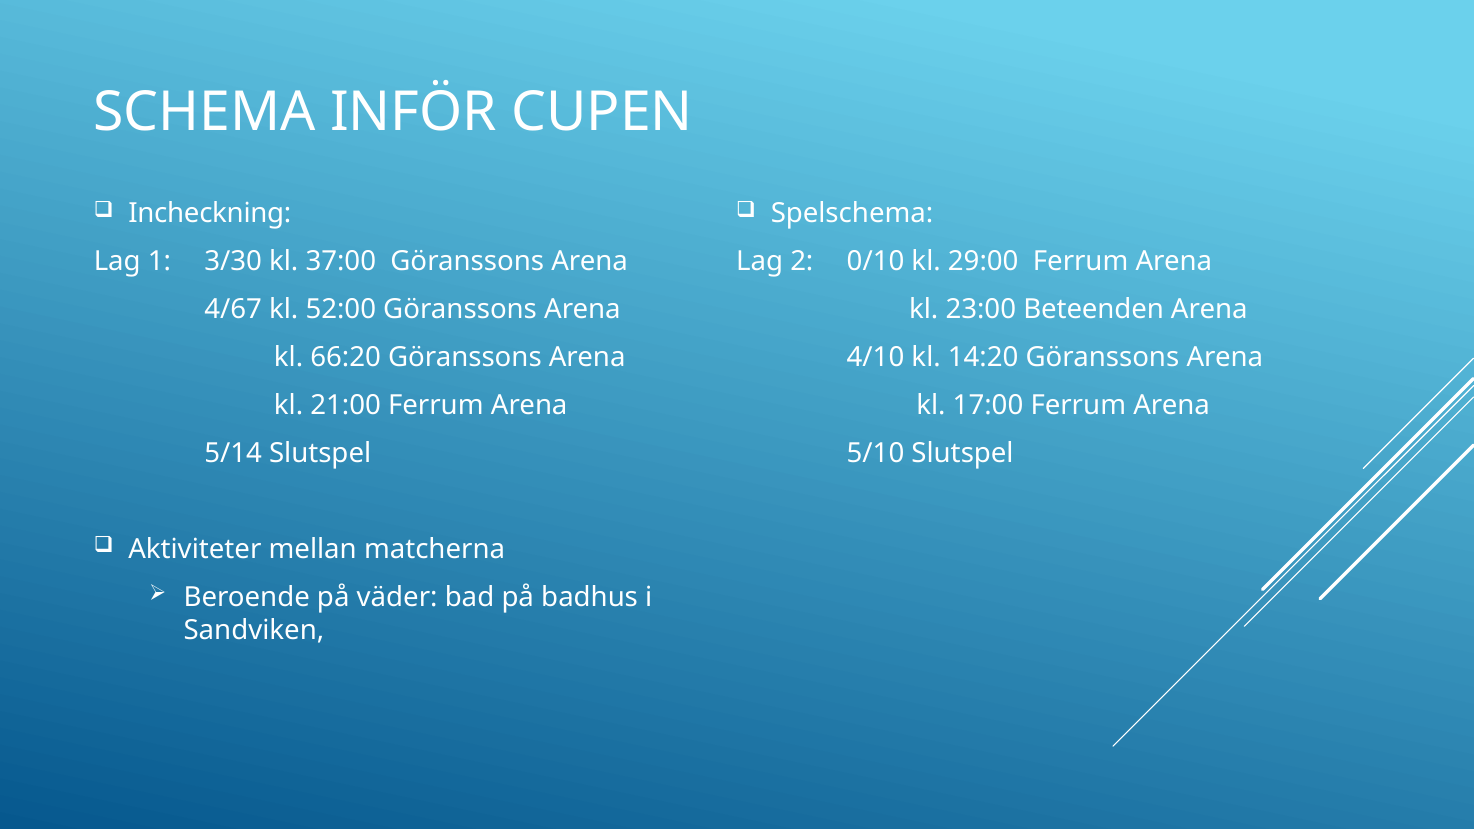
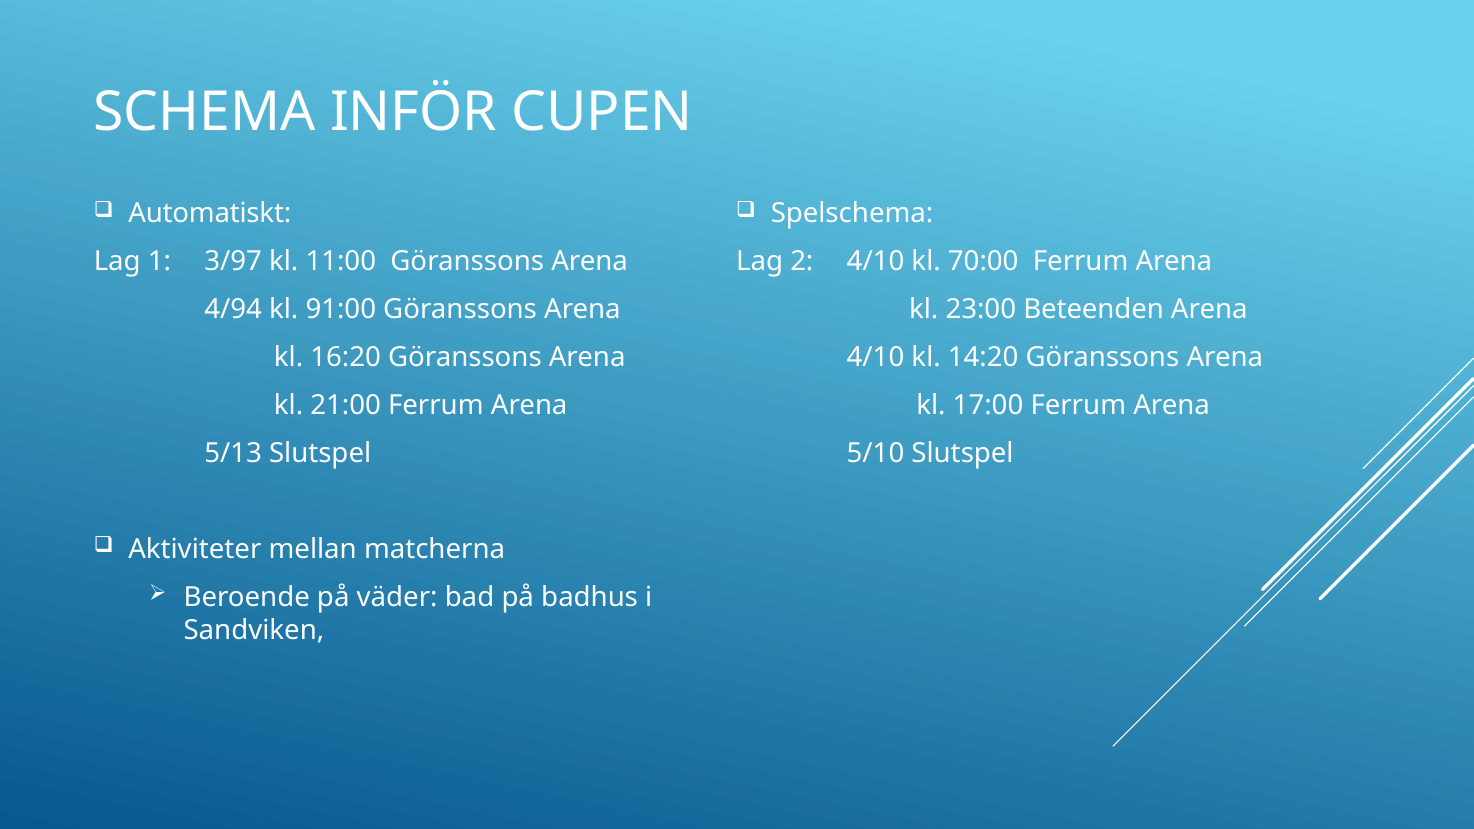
Incheckning: Incheckning -> Automatiskt (210, 214)
3/30: 3/30 -> 3/97 (233, 262)
37:00: 37:00 -> 11:00 (341, 262)
2 0/10: 0/10 -> 4/10 (876, 262)
29:00: 29:00 -> 70:00 (983, 262)
4/67: 4/67 -> 4/94 (233, 310)
52:00: 52:00 -> 91:00 (341, 310)
66:20: 66:20 -> 16:20 (346, 358)
5/14: 5/14 -> 5/13 (233, 453)
